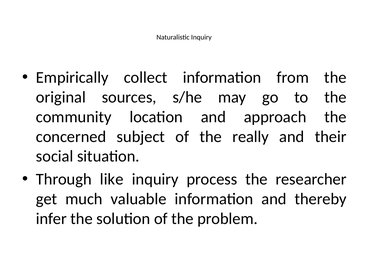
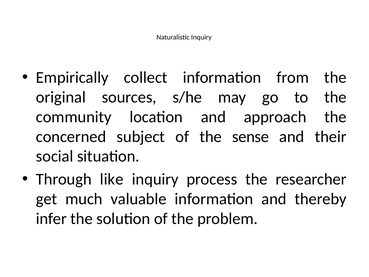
really: really -> sense (251, 136)
